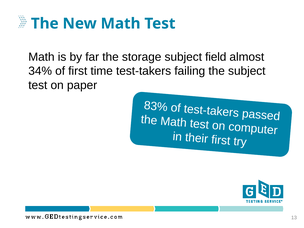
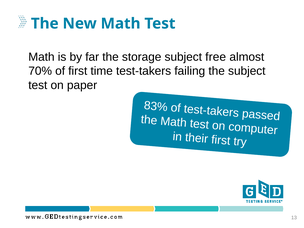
field: field -> free (216, 57)
34%: 34% -> 70% (40, 71)
